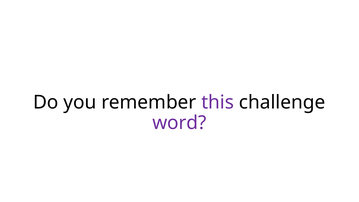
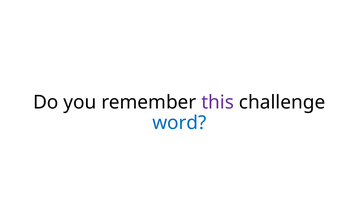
word colour: purple -> blue (179, 123)
